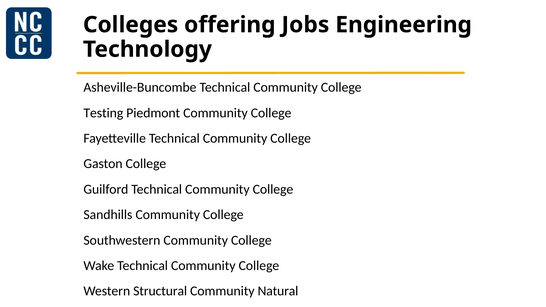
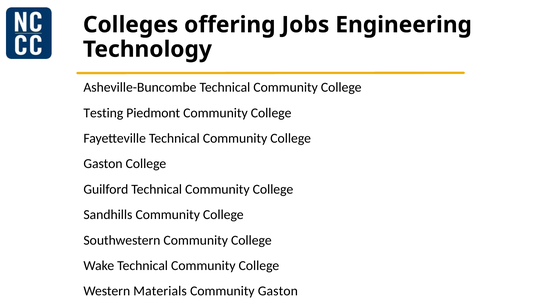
Structural: Structural -> Materials (160, 291)
Community Natural: Natural -> Gaston (278, 291)
